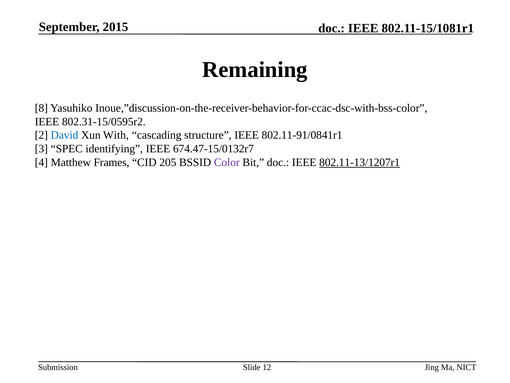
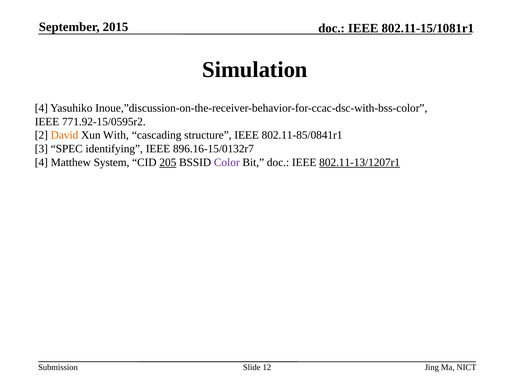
Remaining: Remaining -> Simulation (255, 70)
8: 8 -> 4 (41, 108)
802.31-15/0595r2: 802.31-15/0595r2 -> 771.92-15/0595r2 (104, 121)
David colour: blue -> orange (65, 135)
802.11-91/0841r1: 802.11-91/0841r1 -> 802.11-85/0841r1 (302, 135)
674.47-15/0132r7: 674.47-15/0132r7 -> 896.16-15/0132r7 (213, 149)
Frames: Frames -> System (112, 162)
205 underline: none -> present (168, 162)
